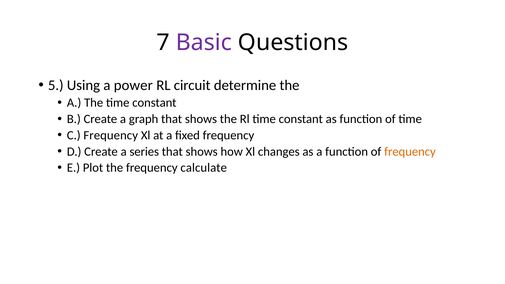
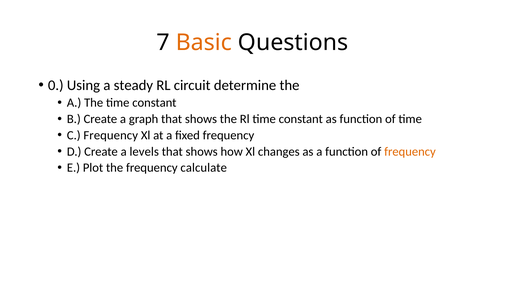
Basic colour: purple -> orange (204, 42)
5: 5 -> 0 (56, 85)
power: power -> steady (133, 85)
series: series -> levels (144, 152)
